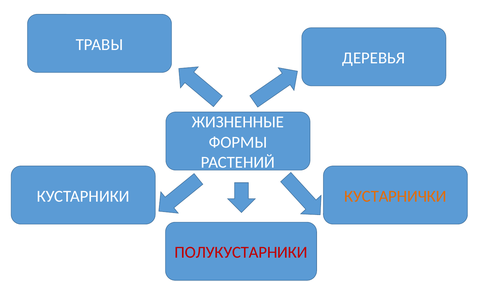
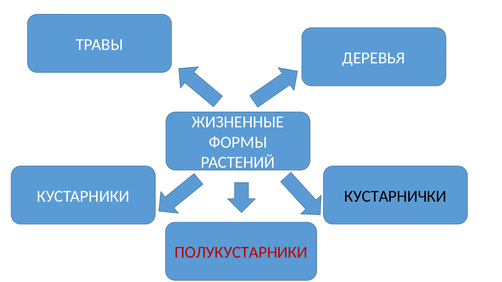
КУСТАРНИЧКИ colour: orange -> black (395, 196)
